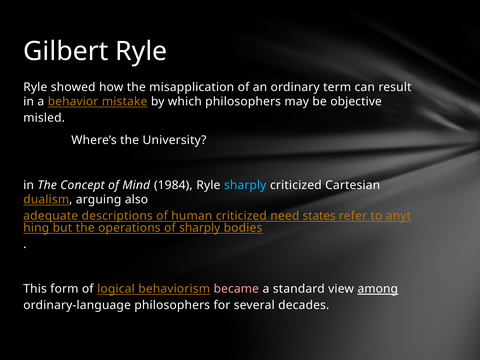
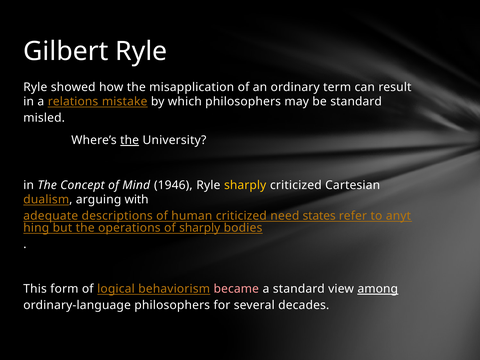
behavior: behavior -> relations (73, 102)
be objective: objective -> standard (356, 102)
the underline: none -> present (130, 140)
1984: 1984 -> 1946 (173, 185)
sharply colour: light blue -> yellow (245, 185)
also: also -> with (137, 200)
